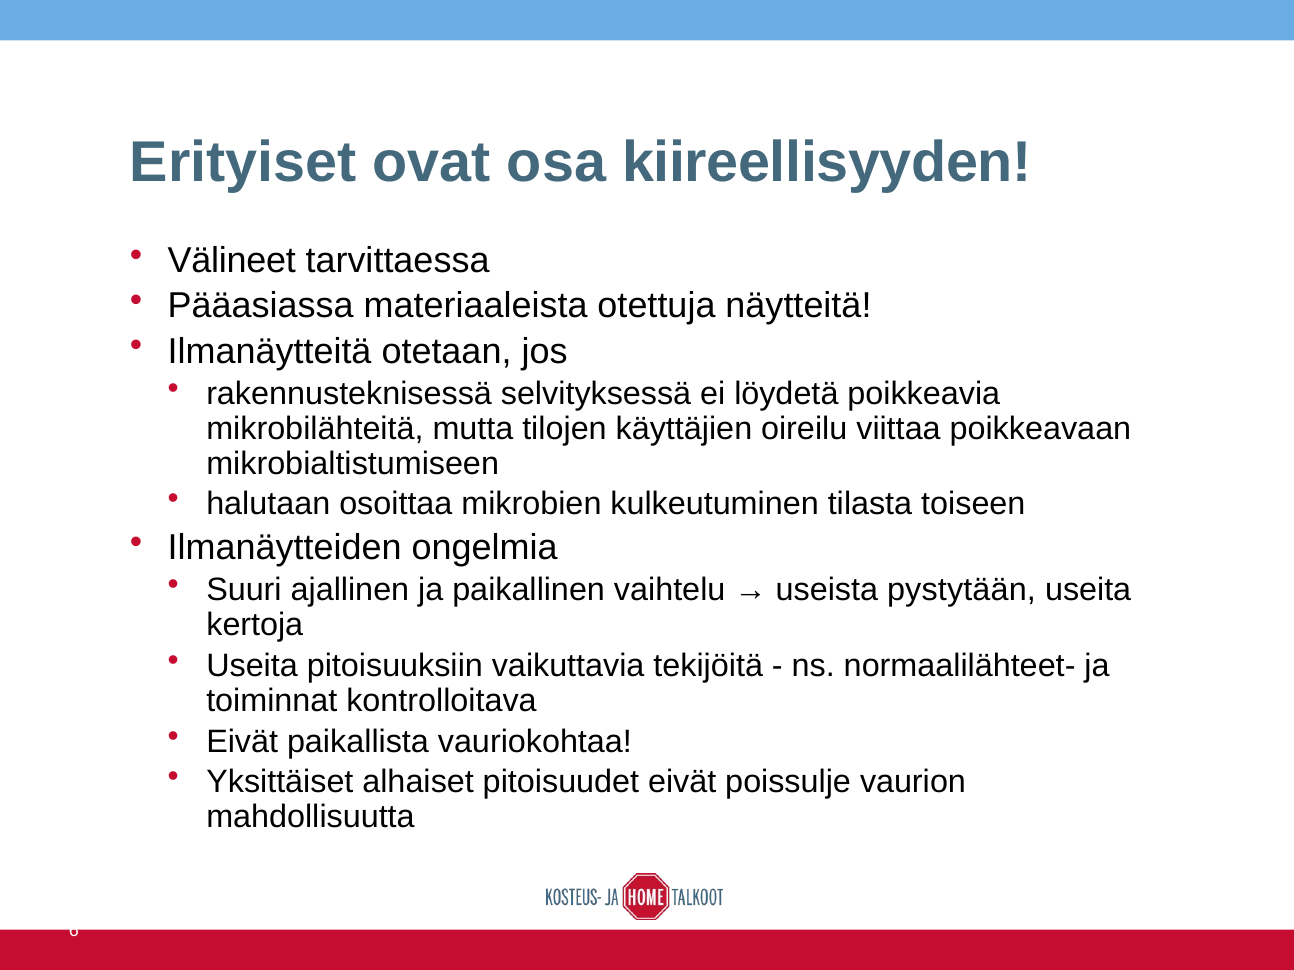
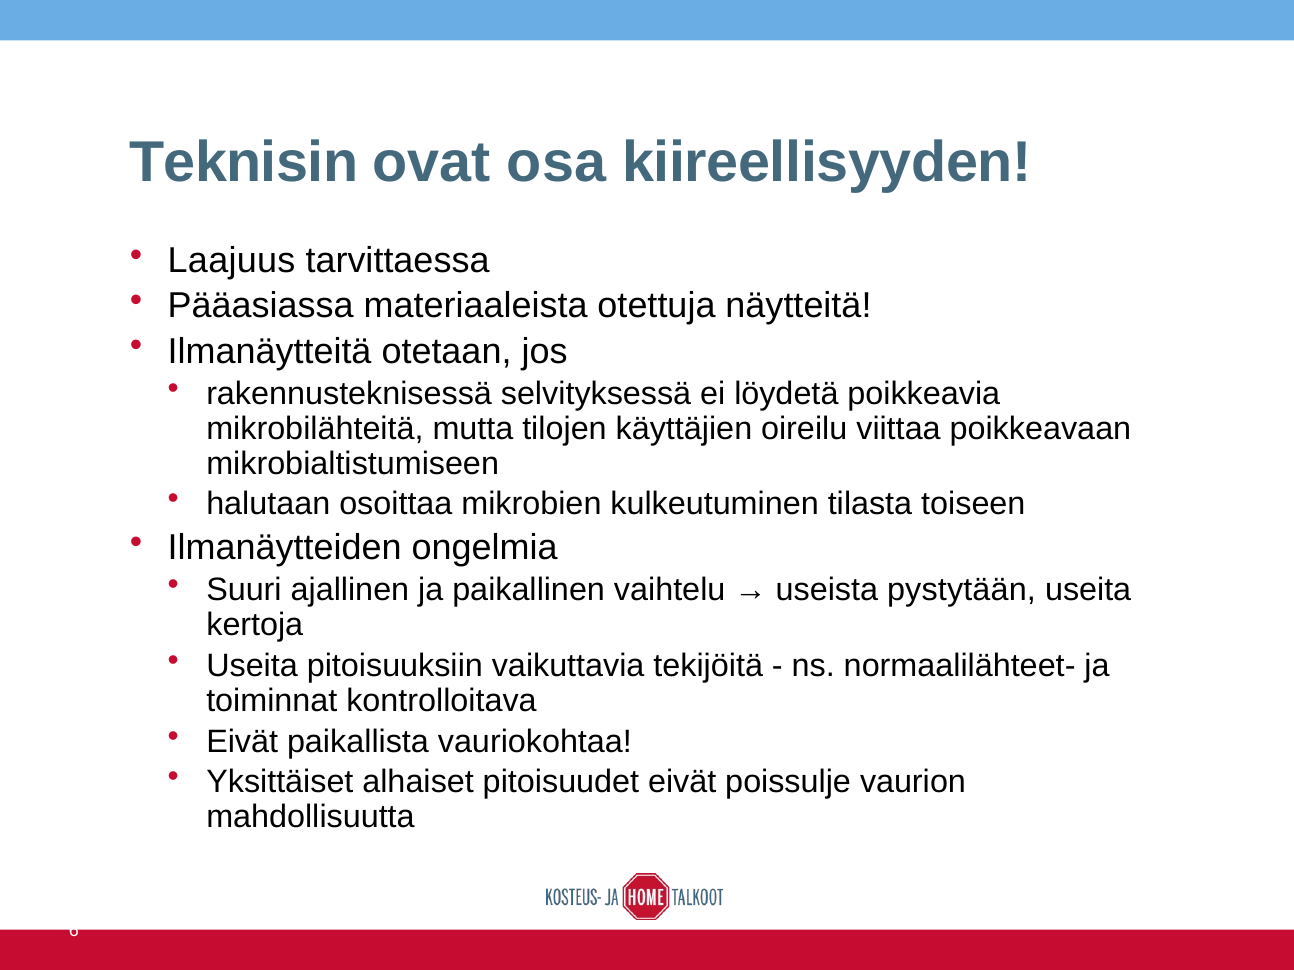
Erityiset: Erityiset -> Teknisin (244, 163)
Välineet: Välineet -> Laajuus (232, 261)
